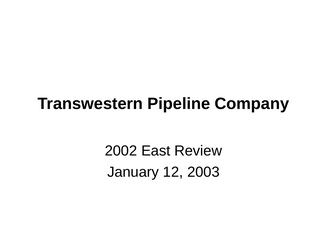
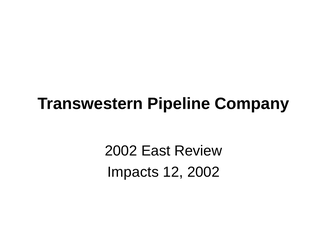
January: January -> Impacts (133, 171)
12 2003: 2003 -> 2002 (203, 171)
